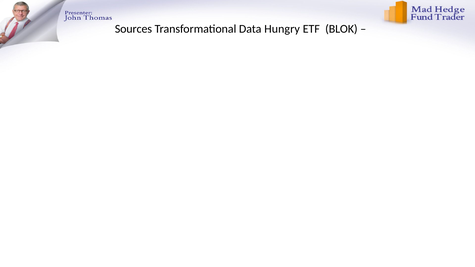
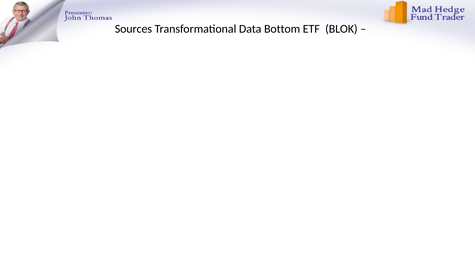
Hungry: Hungry -> Bottom (282, 29)
